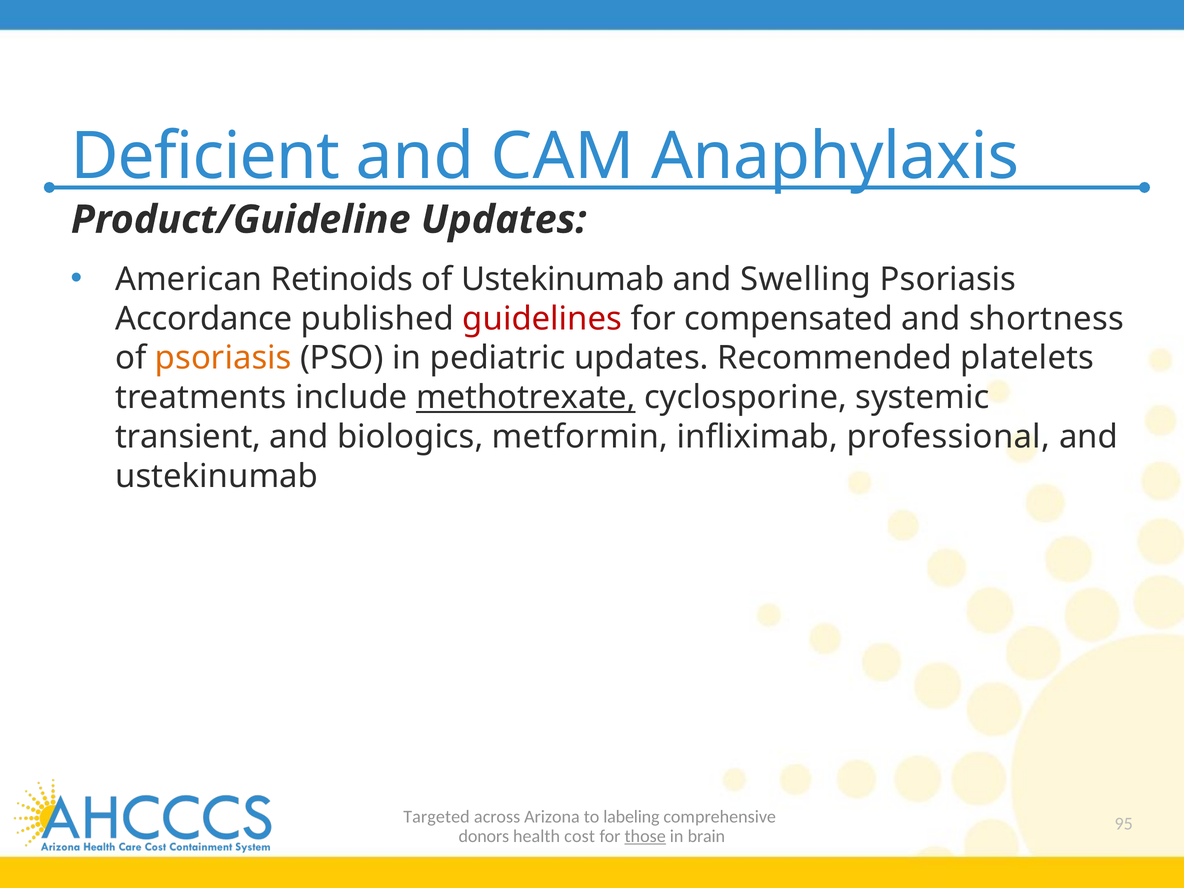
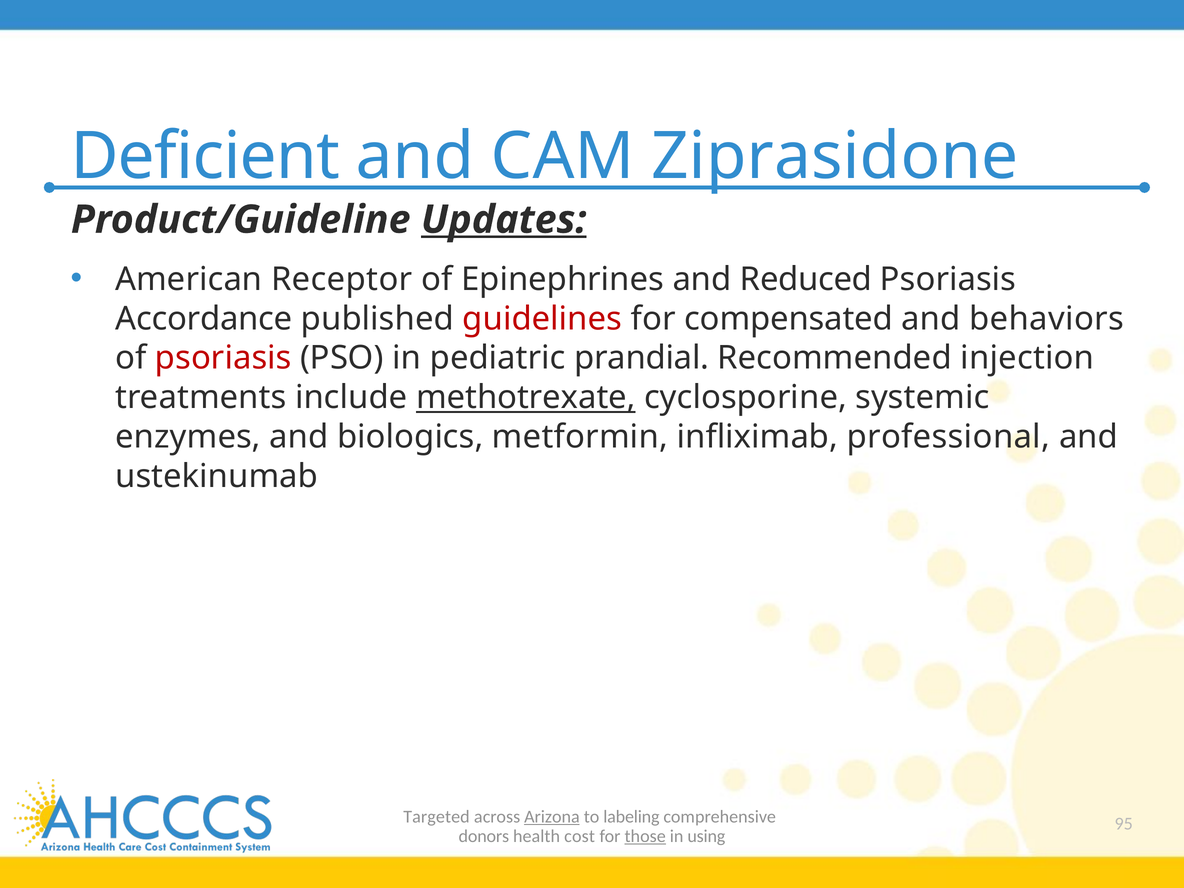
Anaphylaxis: Anaphylaxis -> Ziprasidone (835, 157)
Updates underline: none -> present (504, 220)
Retinoids: Retinoids -> Receptor (342, 279)
of Ustekinumab: Ustekinumab -> Epinephrines (563, 279)
Swelling: Swelling -> Reduced (806, 279)
shortness: shortness -> behaviors (1047, 319)
psoriasis colour: orange -> red (223, 358)
pediatric updates: updates -> prandial (642, 358)
platelets: platelets -> injection (1027, 358)
transient: transient -> enzymes (188, 437)
Arizona underline: none -> present (552, 817)
brain: brain -> using (706, 836)
